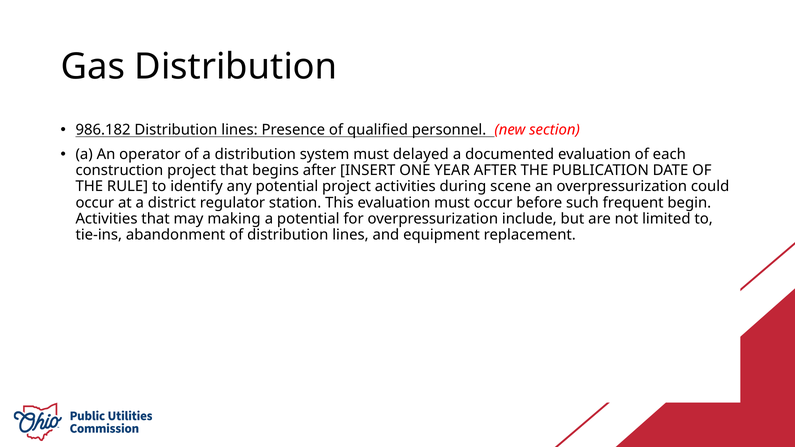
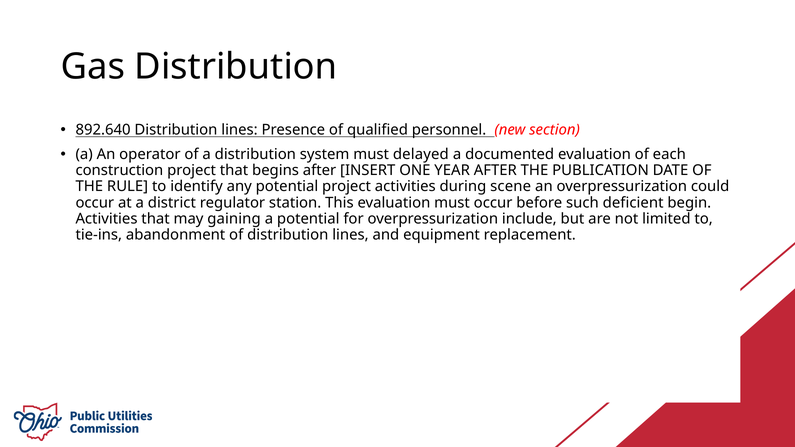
986.182: 986.182 -> 892.640 (103, 130)
frequent: frequent -> deficient (633, 203)
making: making -> gaining (234, 219)
